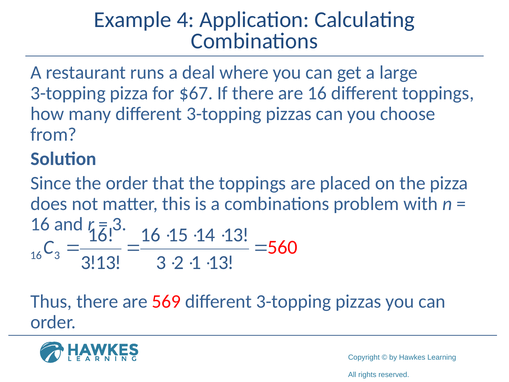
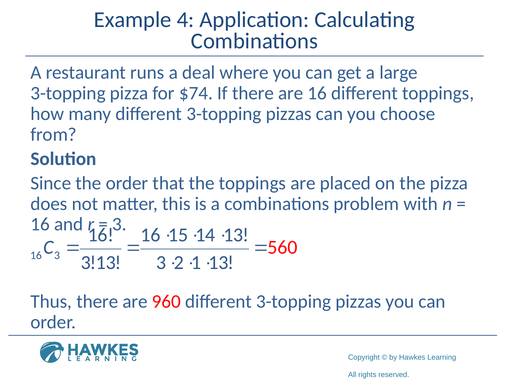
$67: $67 -> $74 (196, 93)
569: 569 -> 960 (166, 301)
